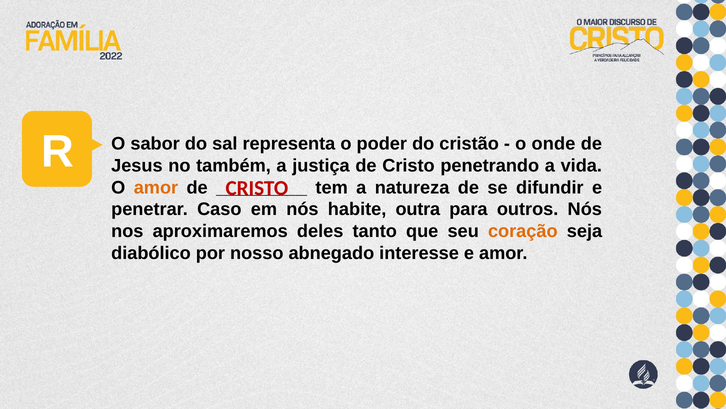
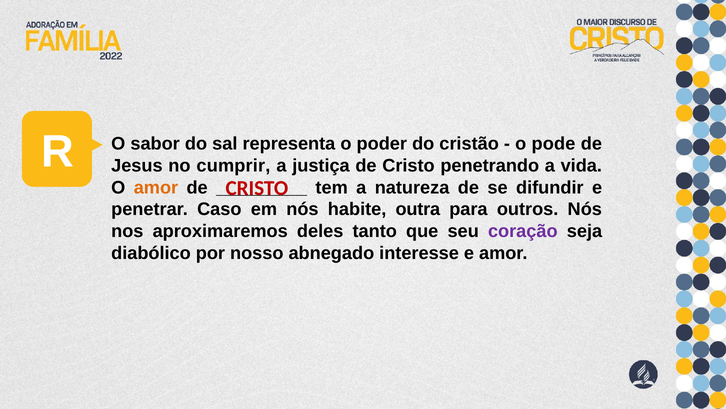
onde: onde -> pode (553, 144)
também: também -> cumprir (233, 166)
coração colour: orange -> purple (523, 231)
